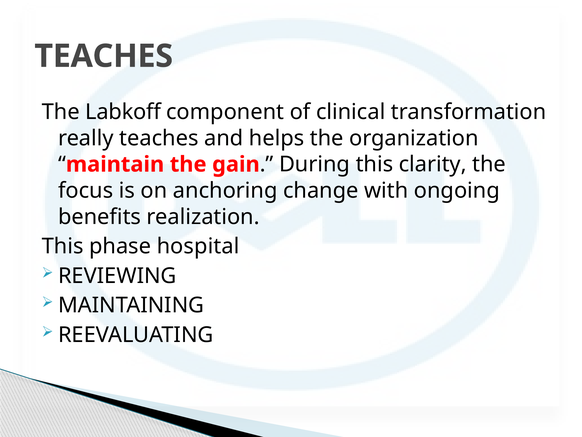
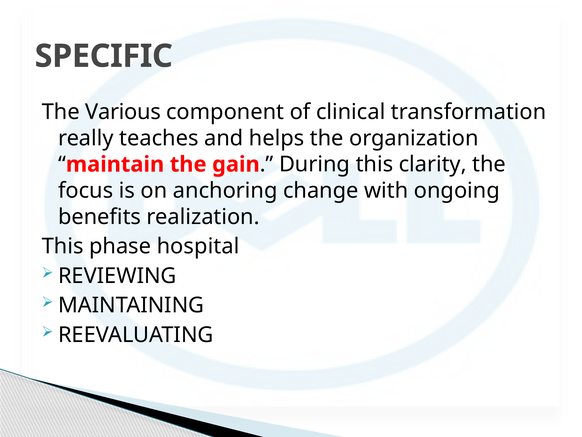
TEACHES: TEACHES -> SPECIFIC (104, 56)
Labkoff: Labkoff -> Various (123, 112)
